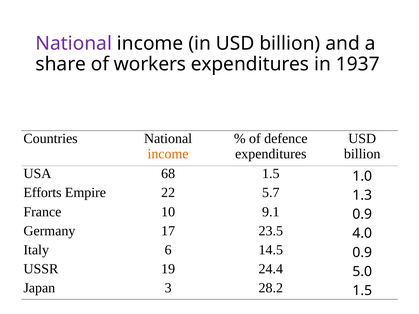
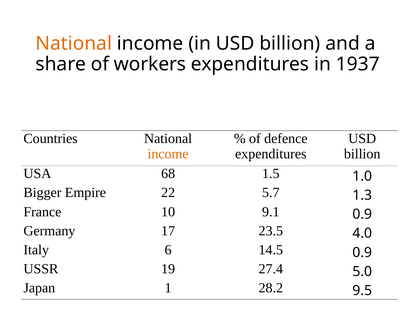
National colour: purple -> orange (74, 44)
Efforts: Efforts -> Bigger (42, 193)
24.4: 24.4 -> 27.4 (271, 269)
3: 3 -> 1 (168, 288)
28.2 1.5: 1.5 -> 9.5 (362, 291)
